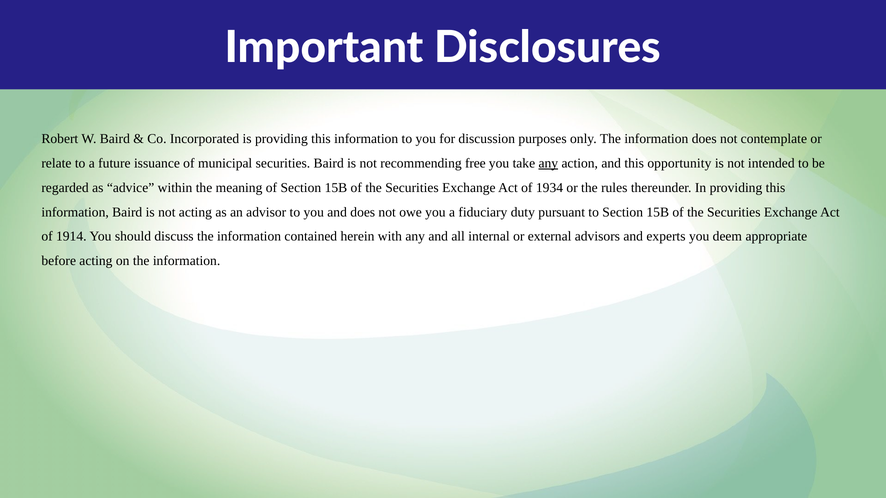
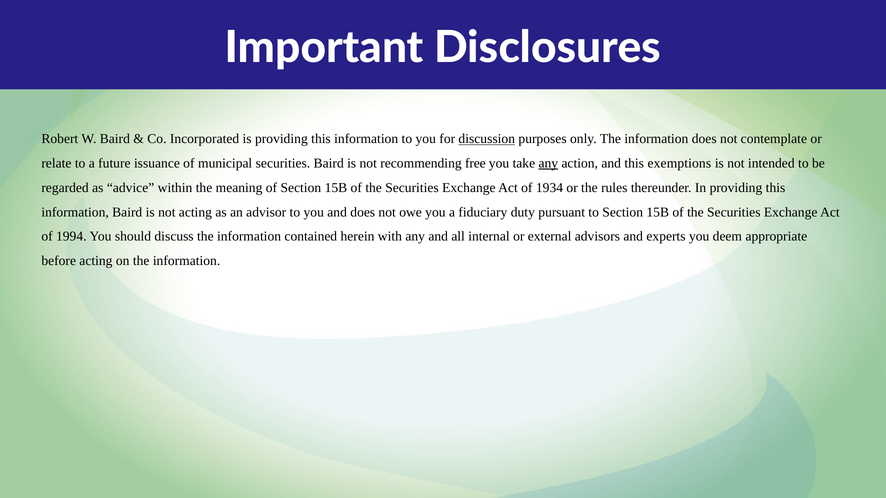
discussion underline: none -> present (487, 139)
opportunity: opportunity -> exemptions (679, 163)
1914: 1914 -> 1994 (71, 237)
